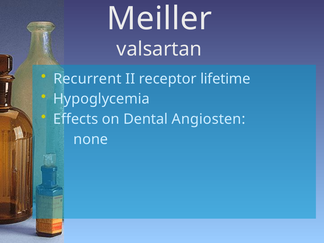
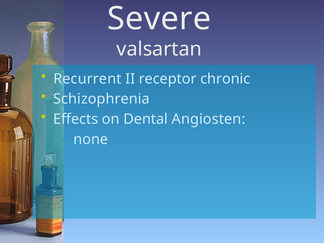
Meiller: Meiller -> Severe (159, 19)
lifetime: lifetime -> chronic (225, 79)
Hypoglycemia: Hypoglycemia -> Schizophrenia (101, 99)
